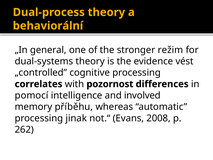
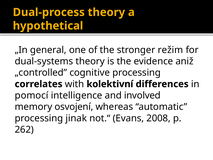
behaviorální: behaviorální -> hypothetical (48, 26)
vést: vést -> aniž (185, 61)
pozornost: pozornost -> kolektivní (110, 84)
příběhu: příběhu -> osvojení (74, 107)
